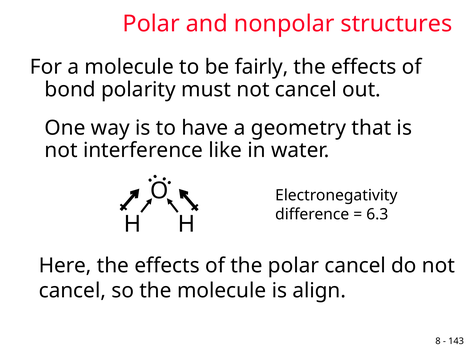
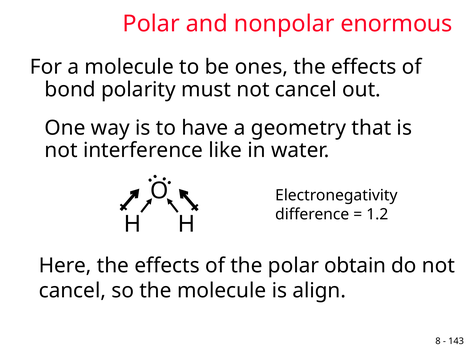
structures: structures -> enormous (397, 24)
fairly: fairly -> ones (261, 67)
6.3: 6.3 -> 1.2 (377, 215)
polar cancel: cancel -> obtain (355, 266)
